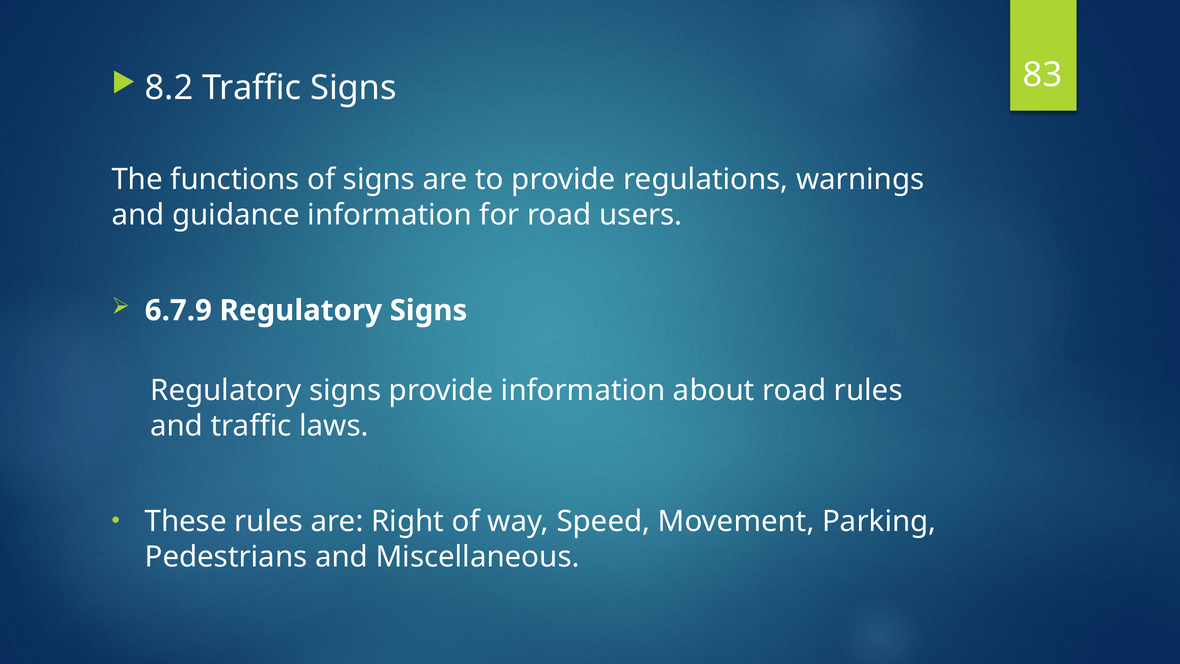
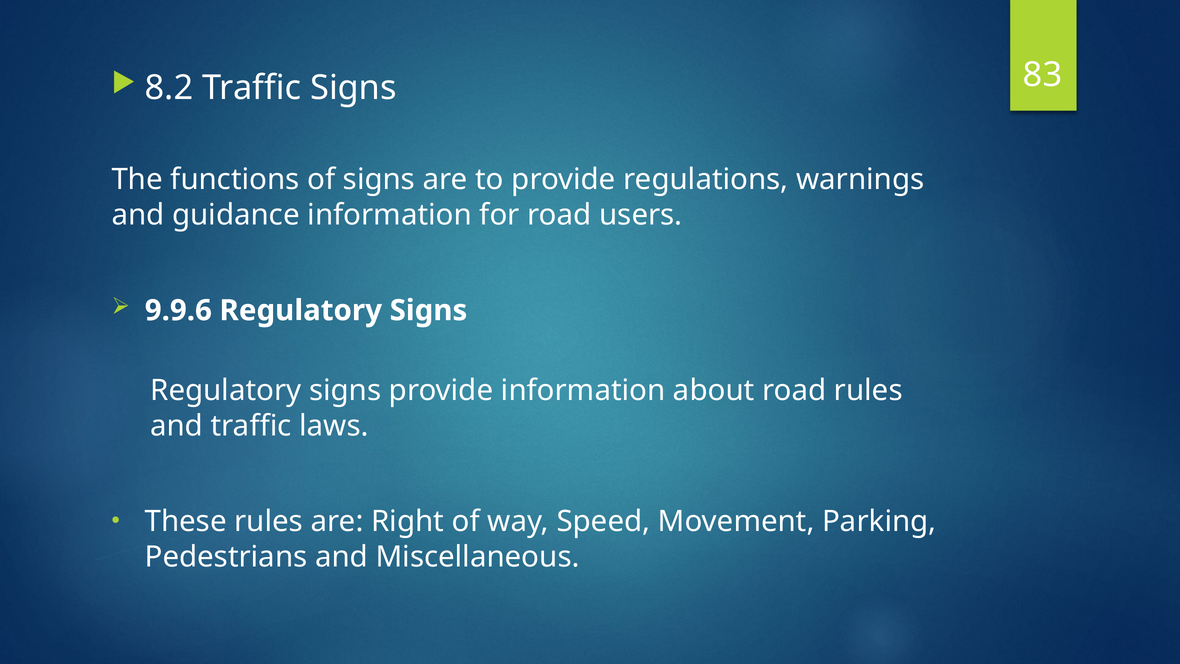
6.7.9: 6.7.9 -> 9.9.6 (178, 310)
